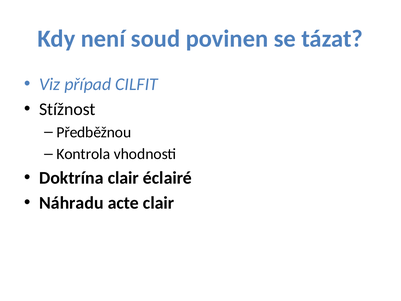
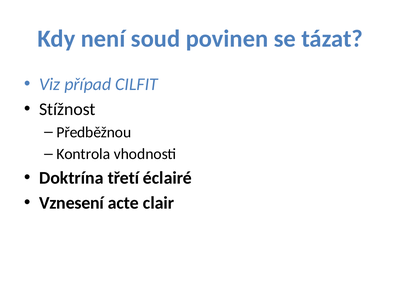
Doktrína clair: clair -> třetí (123, 178)
Náhradu: Náhradu -> Vznesení (71, 203)
